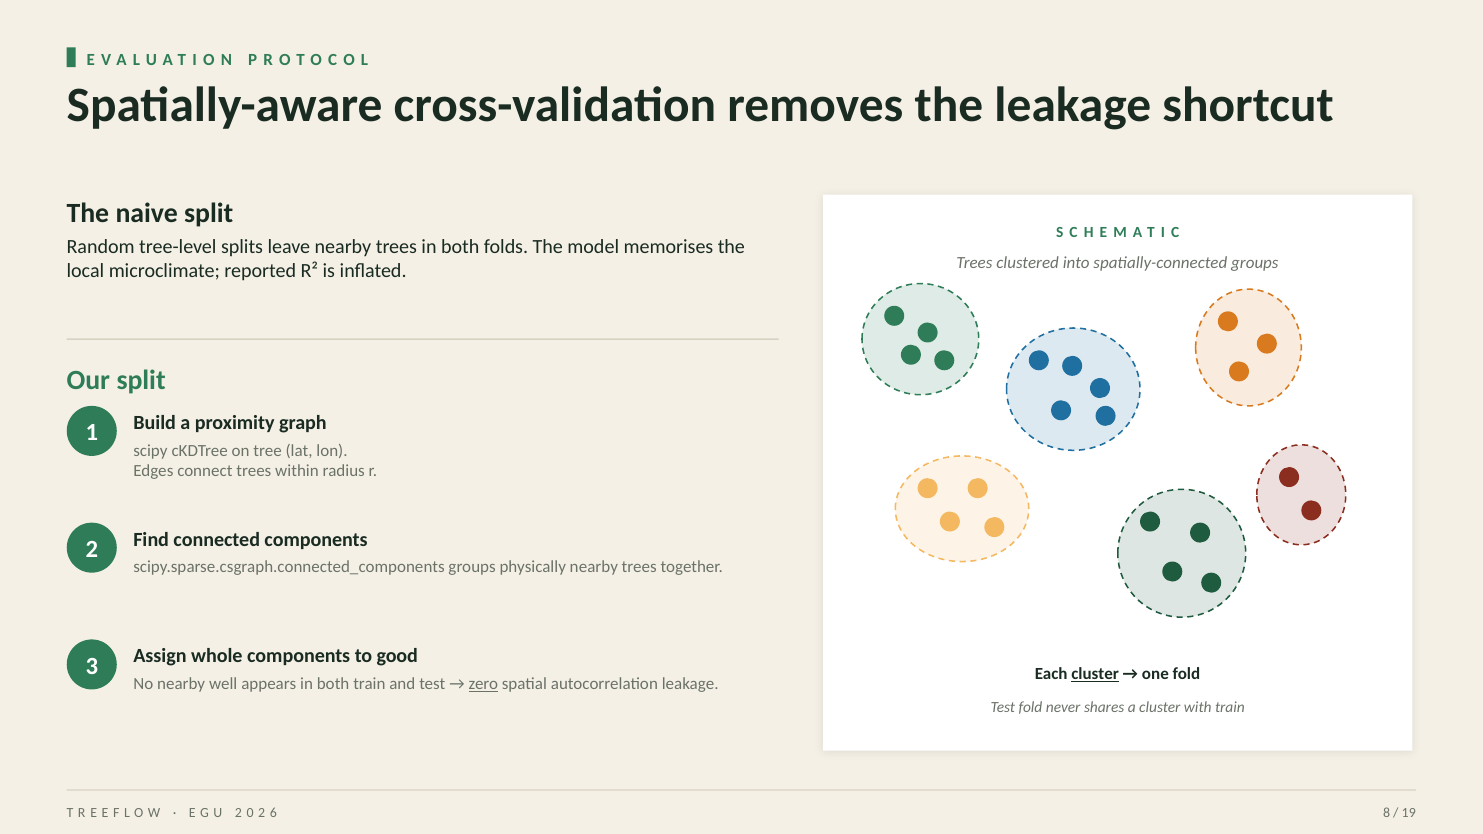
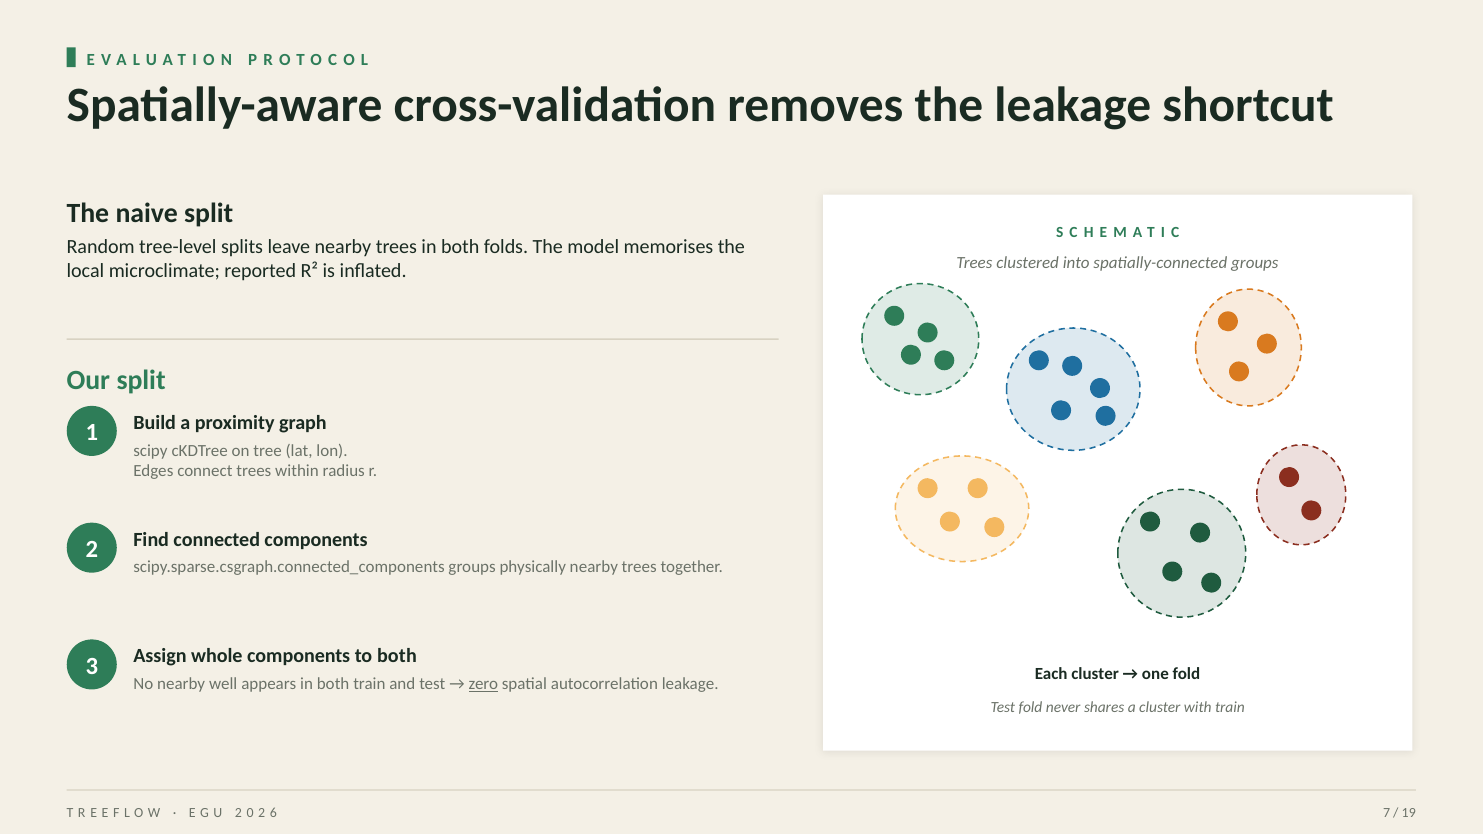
to good: good -> both (397, 657)
cluster underline: present -> none (1095, 674)
8: 8 -> 7 (1387, 813)
